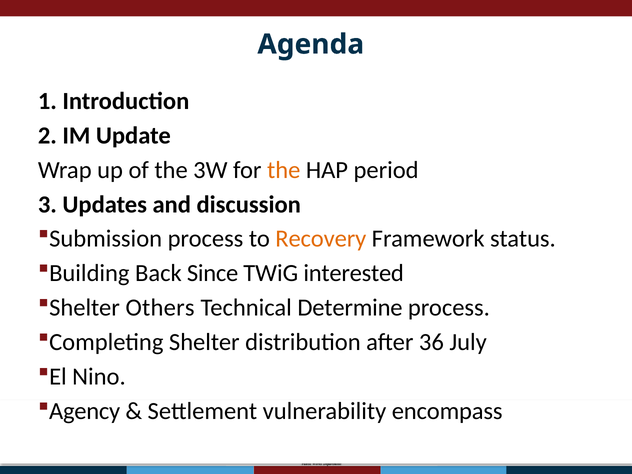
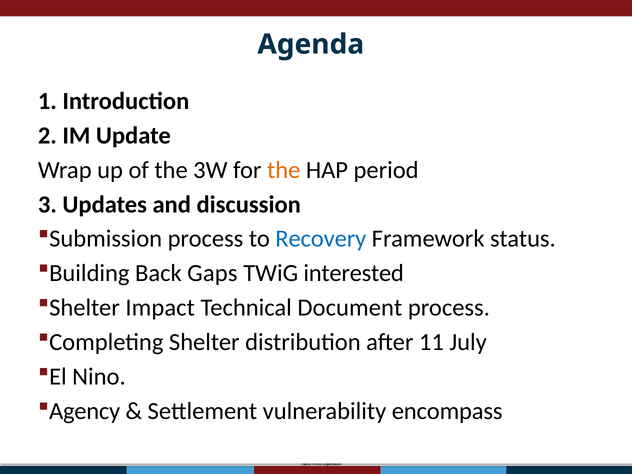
Recovery colour: orange -> blue (321, 239)
Since: Since -> Gaps (212, 273)
Others: Others -> Impact (160, 308)
Determine: Determine -> Document (350, 308)
36: 36 -> 11 (431, 342)
